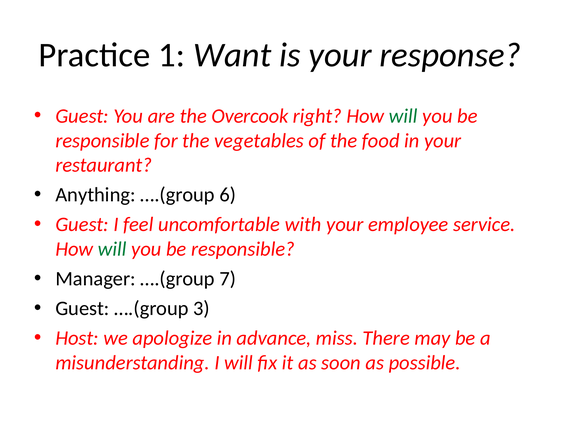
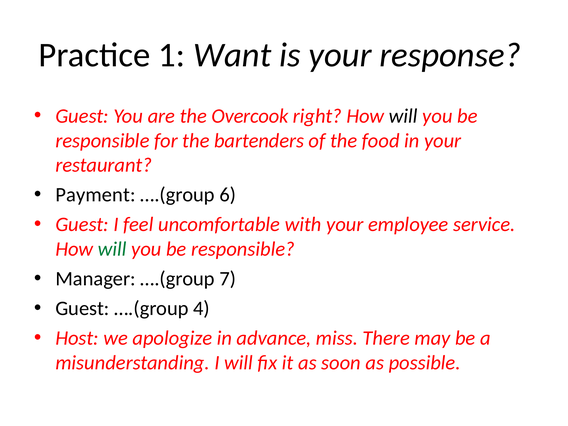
will colour: green -> black (403, 116)
vegetables: vegetables -> bartenders (259, 141)
Anything: Anything -> Payment (95, 195)
3: 3 -> 4 (202, 308)
